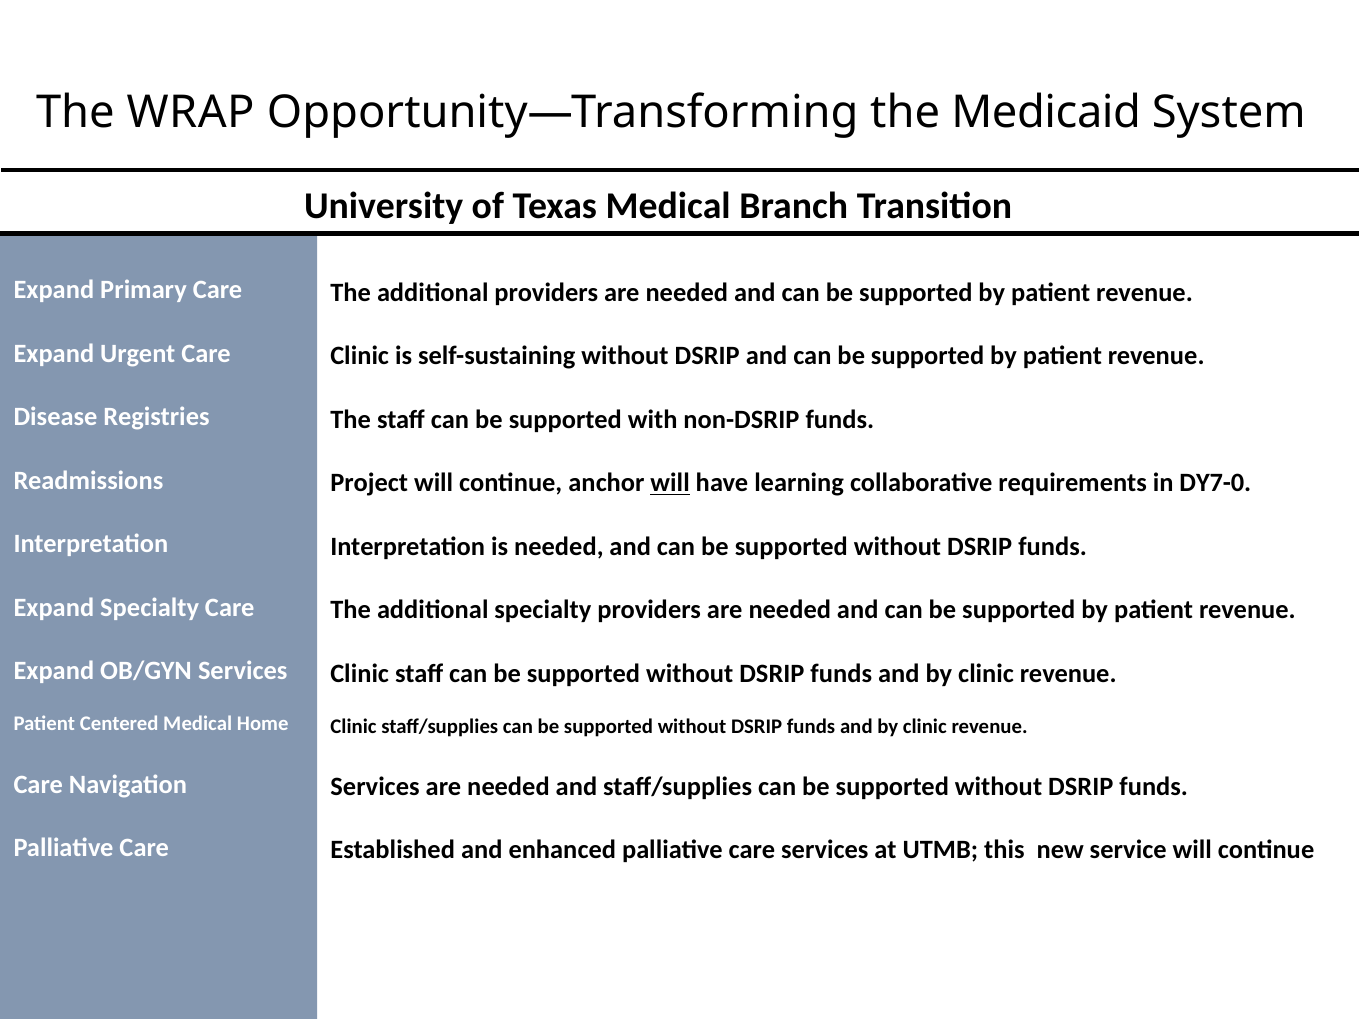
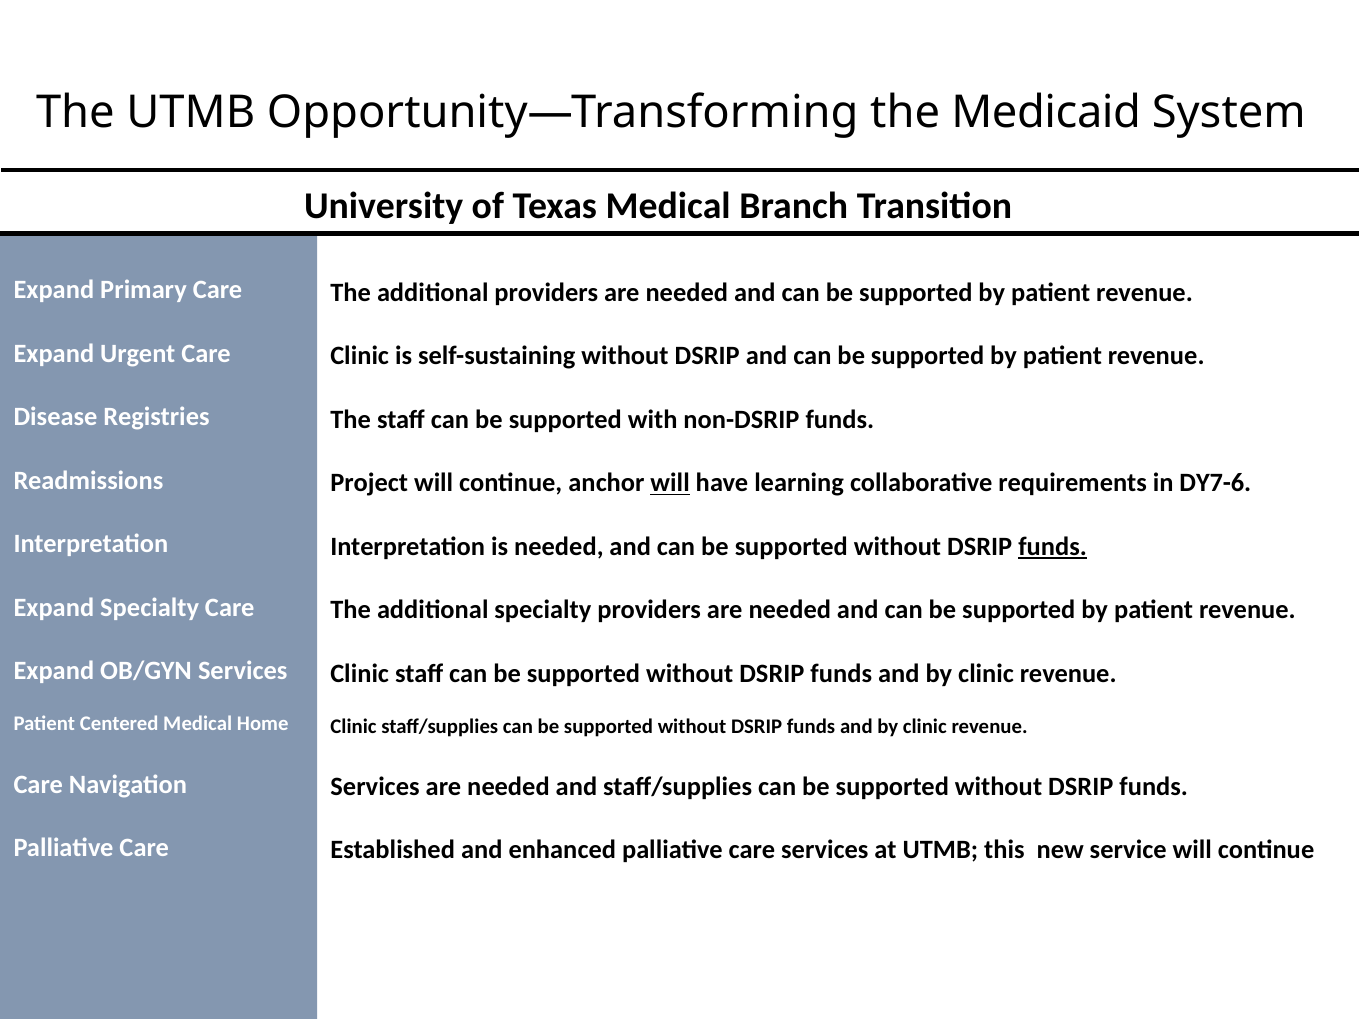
The WRAP: WRAP -> UTMB (191, 112)
DY7-0: DY7-0 -> DY7-6 (1215, 483)
funds underline: none -> present (1053, 547)
